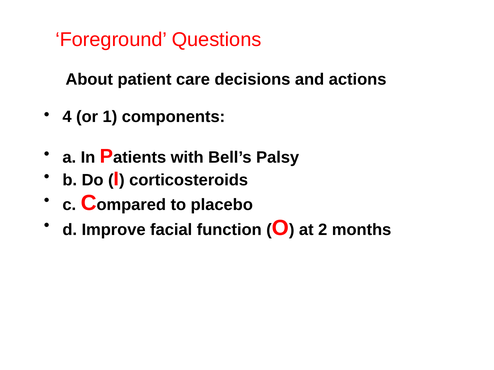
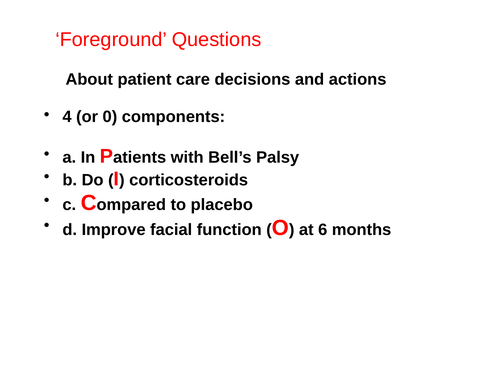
1: 1 -> 0 (110, 117)
2: 2 -> 6 (323, 230)
